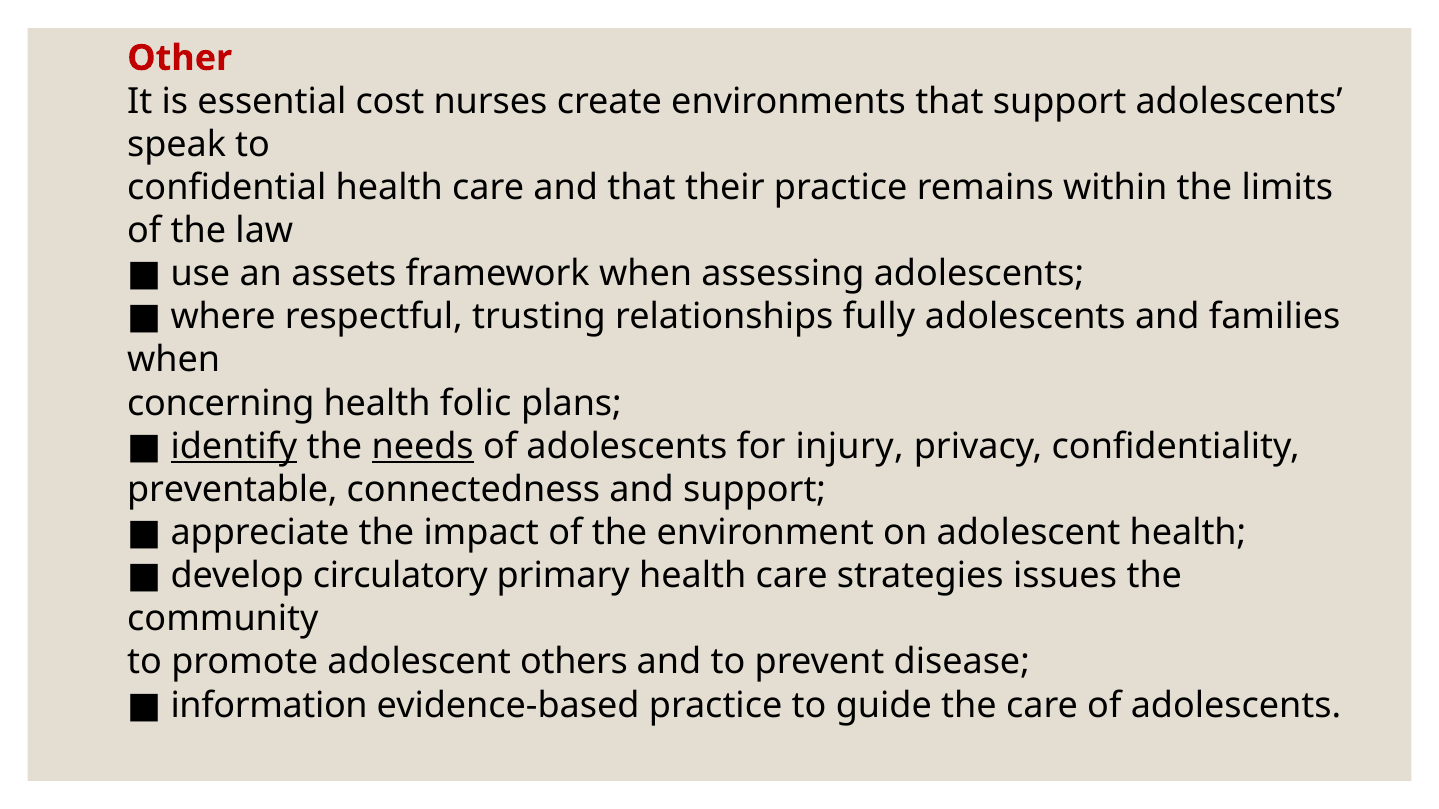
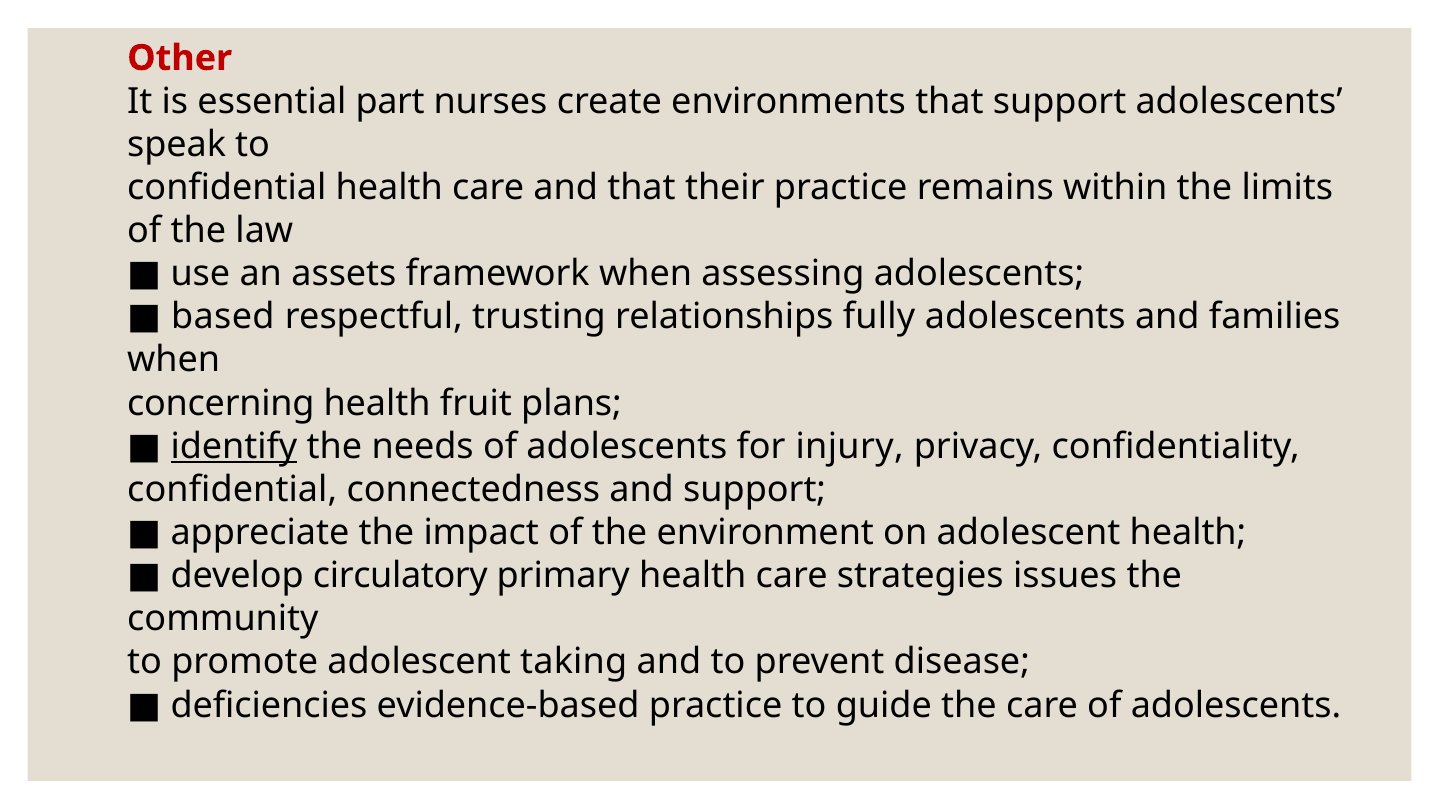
cost: cost -> part (390, 101)
where: where -> based (223, 317)
folic: folic -> fruit (476, 403)
needs underline: present -> none (423, 447)
preventable: preventable -> confidential (232, 490)
others: others -> taking (574, 662)
information: information -> deficiencies (269, 706)
